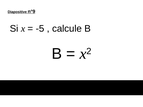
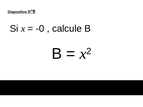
-5: -5 -> -0 (40, 29)
